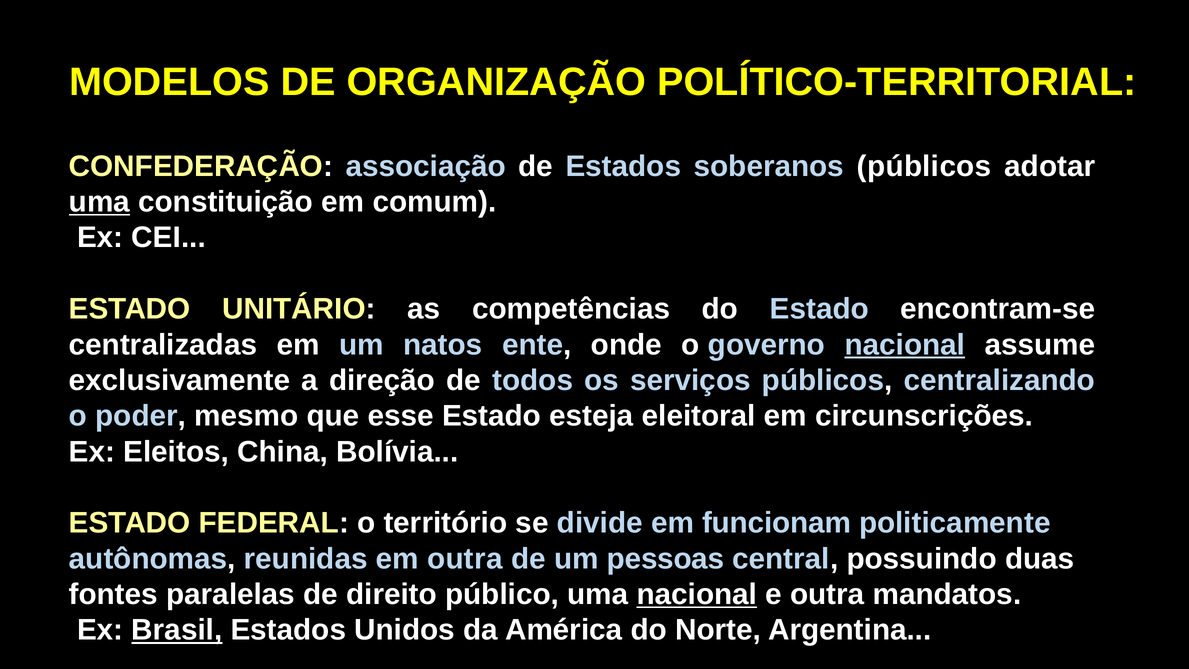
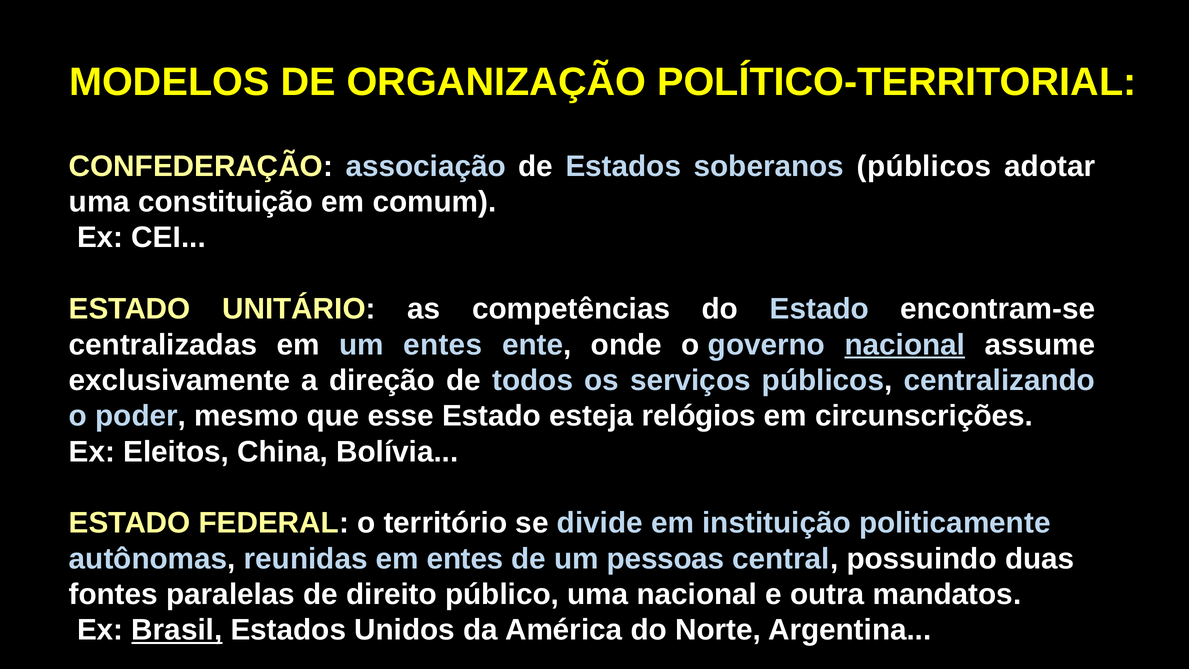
uma underline: present -> none (99, 202)
um natos: natos -> entes (443, 345)
eleitoral: eleitoral -> relógios (699, 416)
funcionam: funcionam -> instituição (777, 523)
em outra: outra -> entes (465, 559)
nacional underline: present -> none (697, 594)
